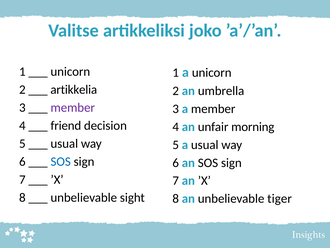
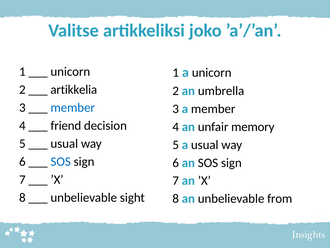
member colour: purple -> blue (73, 107)
morning: morning -> memory (253, 127)
tiger: tiger -> from (280, 198)
